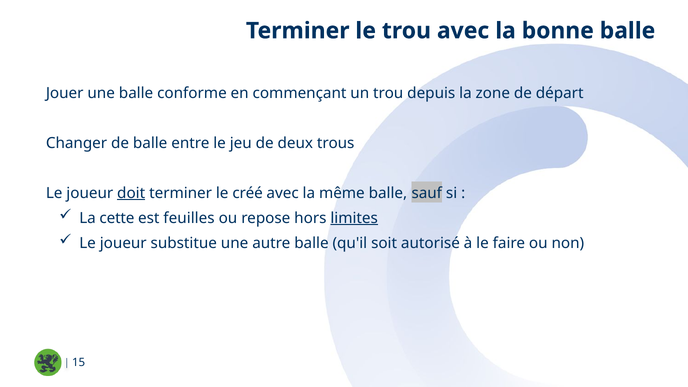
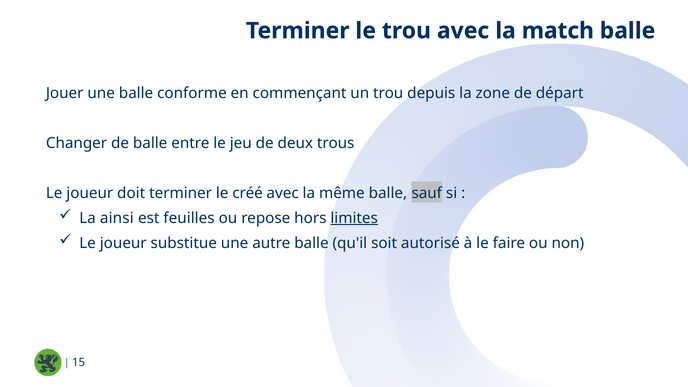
bonne: bonne -> match (558, 31)
doit underline: present -> none (131, 193)
cette: cette -> ainsi (117, 218)
